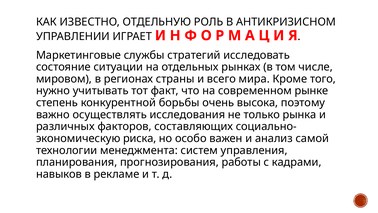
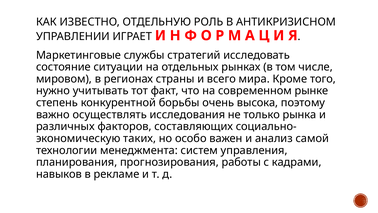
риска: риска -> таких (140, 138)
